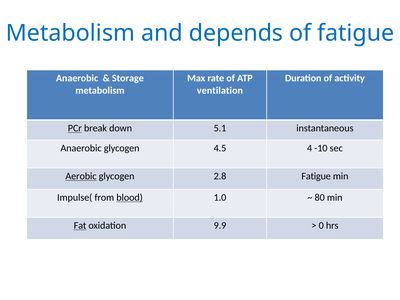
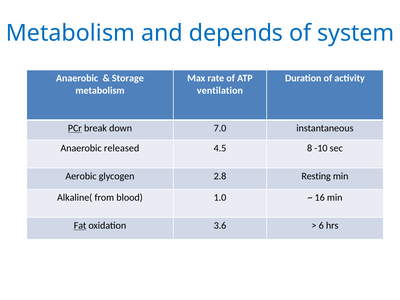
of fatigue: fatigue -> system (356, 33)
5.1: 5.1 -> 7.0 (220, 128)
Anaerobic glycogen: glycogen -> released (122, 148)
4: 4 -> 8 (310, 148)
Aerobic underline: present -> none (81, 176)
2.8 Fatigue: Fatigue -> Resting (316, 176)
Impulse(: Impulse( -> Alkaline( (75, 198)
blood underline: present -> none (130, 198)
80: 80 -> 16 (320, 198)
9.9: 9.9 -> 3.6 (220, 226)
0: 0 -> 6 (321, 226)
